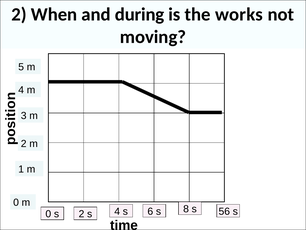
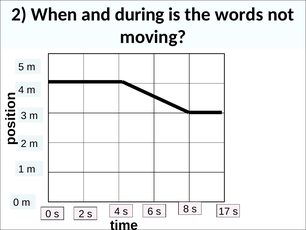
works: works -> words (239, 14)
56: 56 -> 17 (224, 211)
